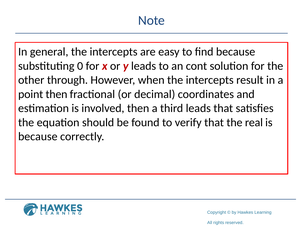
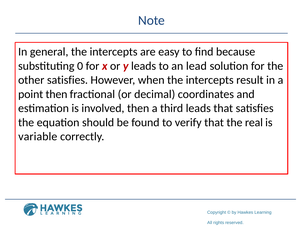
cont: cont -> lead (196, 66)
other through: through -> satisfies (67, 80)
because: because -> variable (38, 137)
